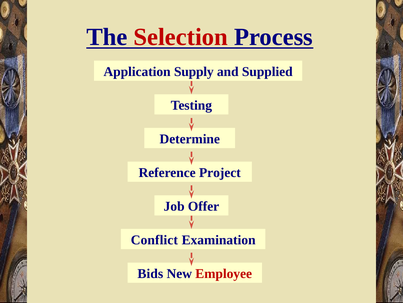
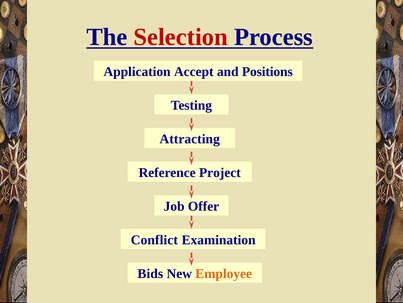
Supply: Supply -> Accept (194, 71)
Supplied: Supplied -> Positions (267, 71)
Determine: Determine -> Attracting (190, 139)
Employee colour: red -> orange (224, 273)
